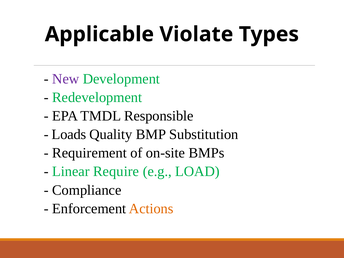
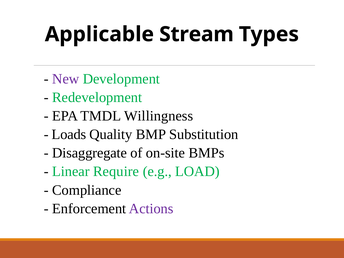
Violate: Violate -> Stream (197, 34)
Responsible: Responsible -> Willingness (159, 116)
Requirement: Requirement -> Disaggregate (90, 153)
Actions colour: orange -> purple (151, 209)
